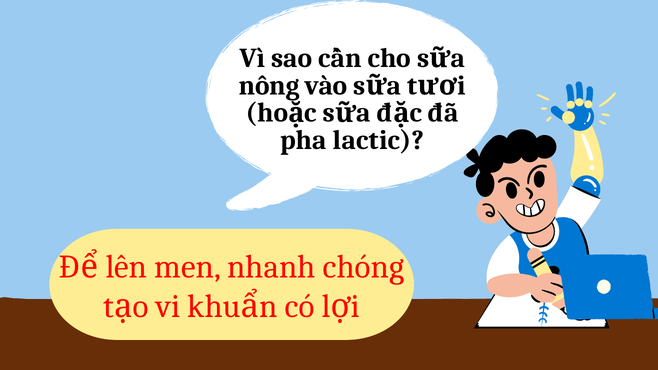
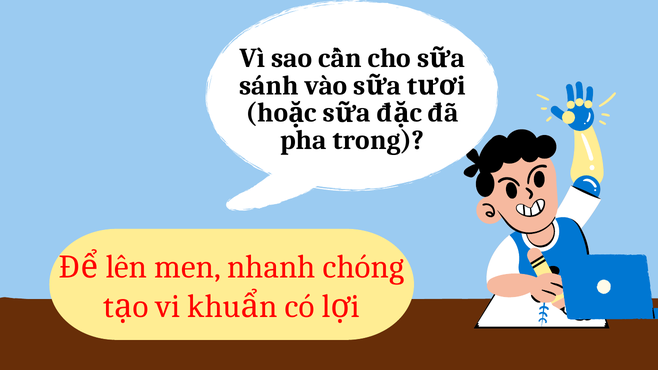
nông: nông -> sánh (269, 86)
lactic: lactic -> trong (379, 140)
